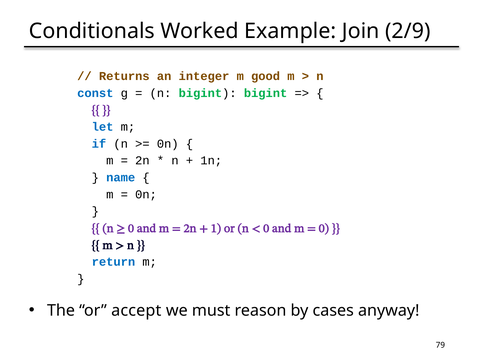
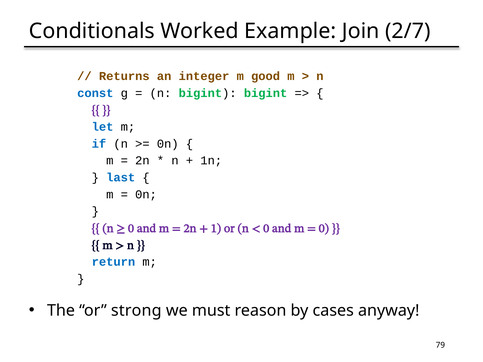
2/9: 2/9 -> 2/7 (408, 31)
name: name -> last (121, 178)
accept: accept -> strong (136, 311)
